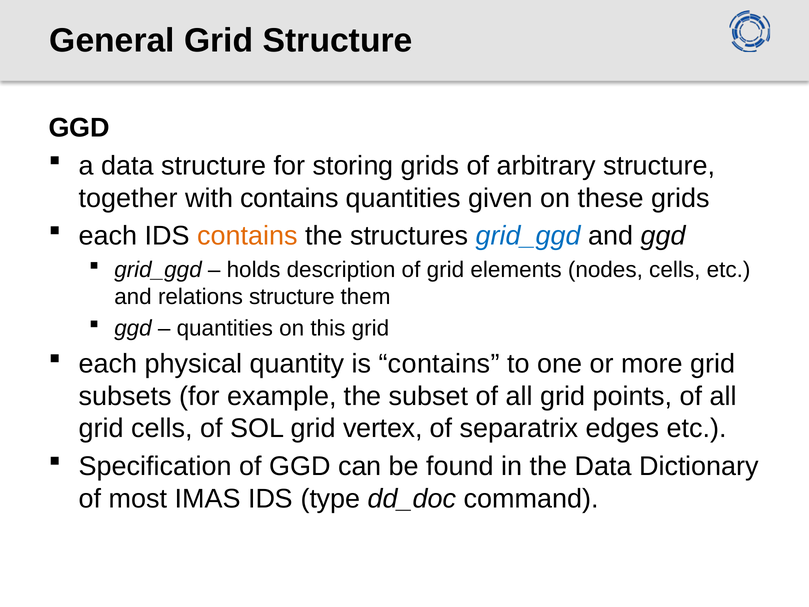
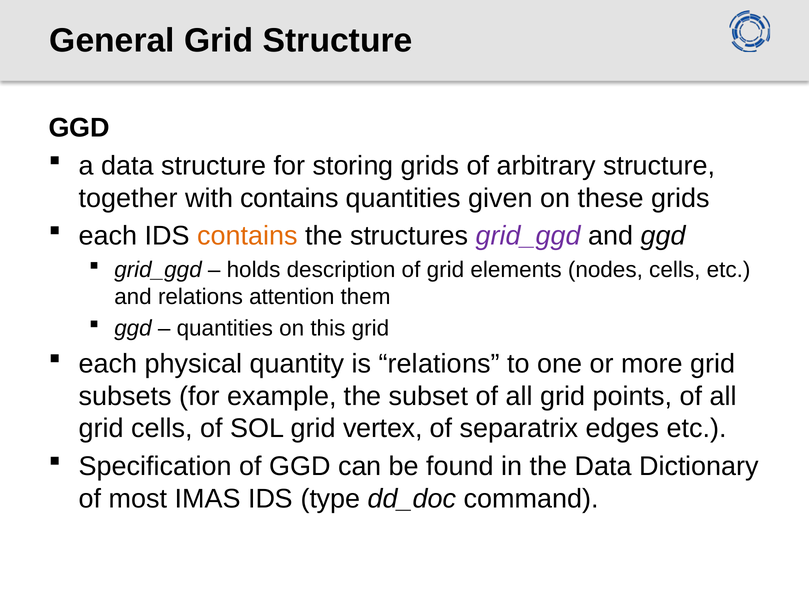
grid_ggd colour: blue -> purple (528, 236)
relations structure: structure -> attention (292, 297)
is contains: contains -> relations (439, 364)
